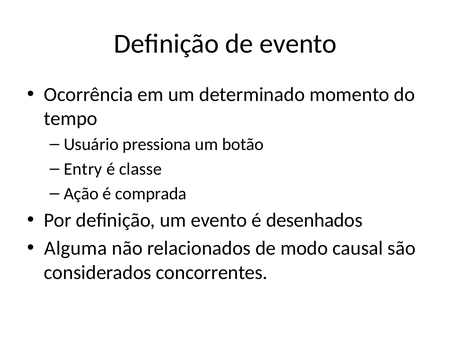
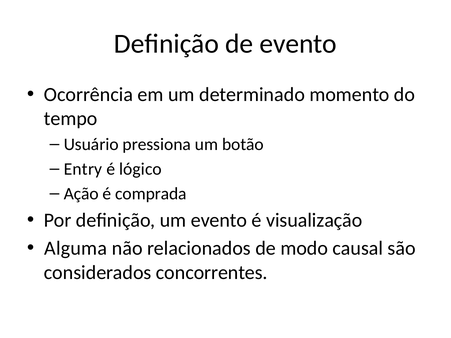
classe: classe -> lógico (140, 169)
desenhados: desenhados -> visualização (314, 220)
